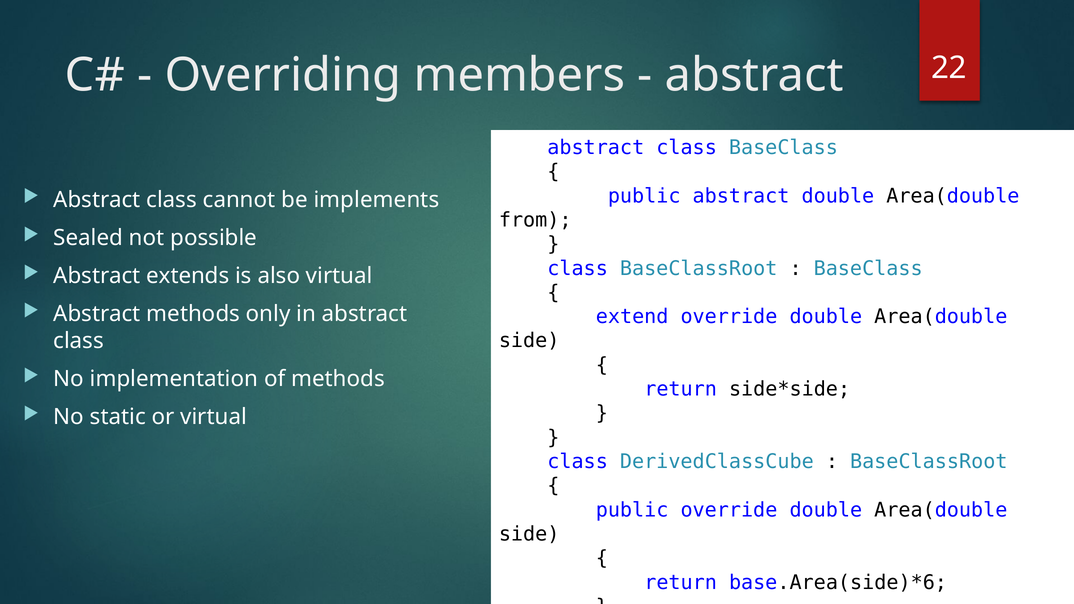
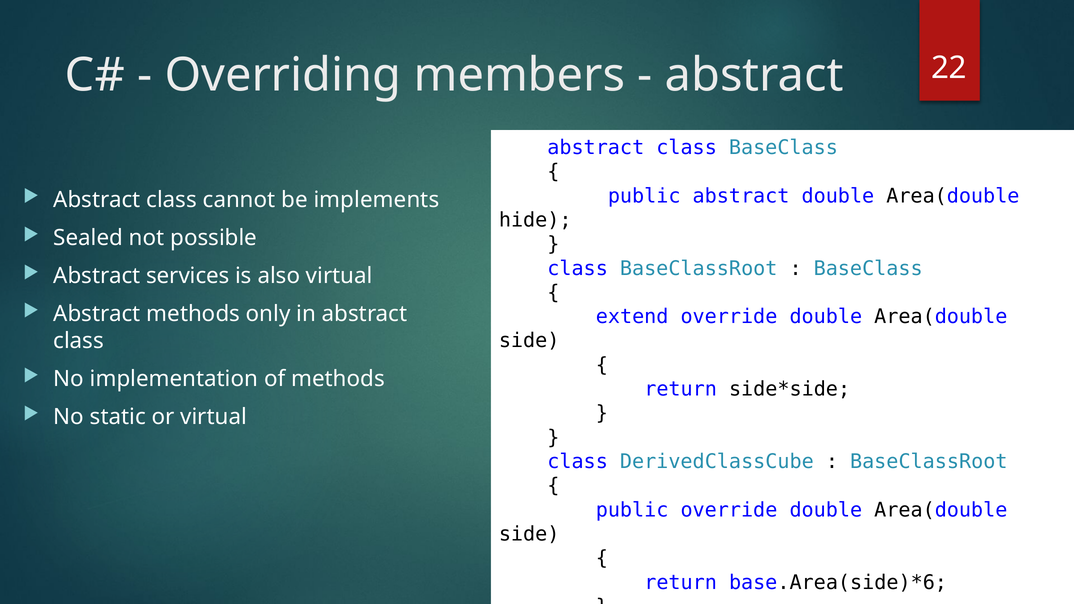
from: from -> hide (535, 220)
extends: extends -> services (188, 276)
